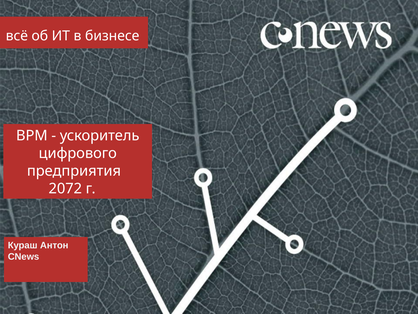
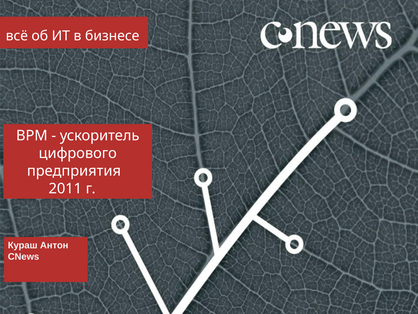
2072: 2072 -> 2011 (65, 188)
